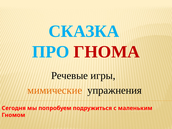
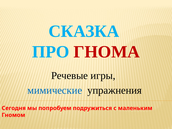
мимические colour: orange -> blue (55, 90)
